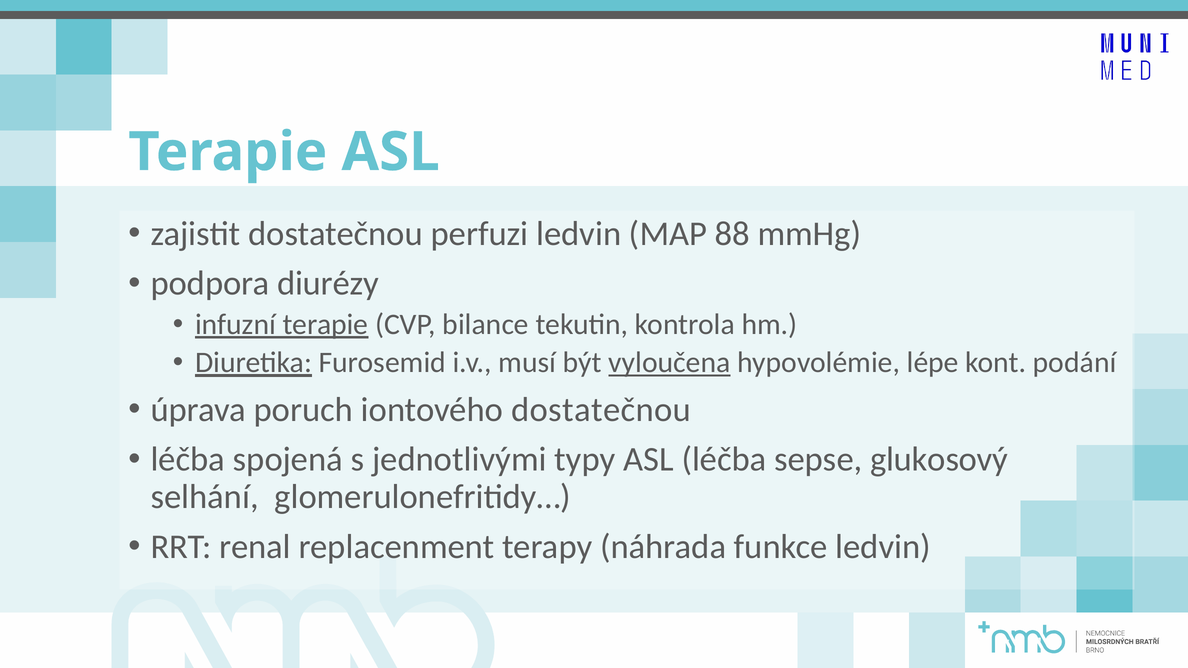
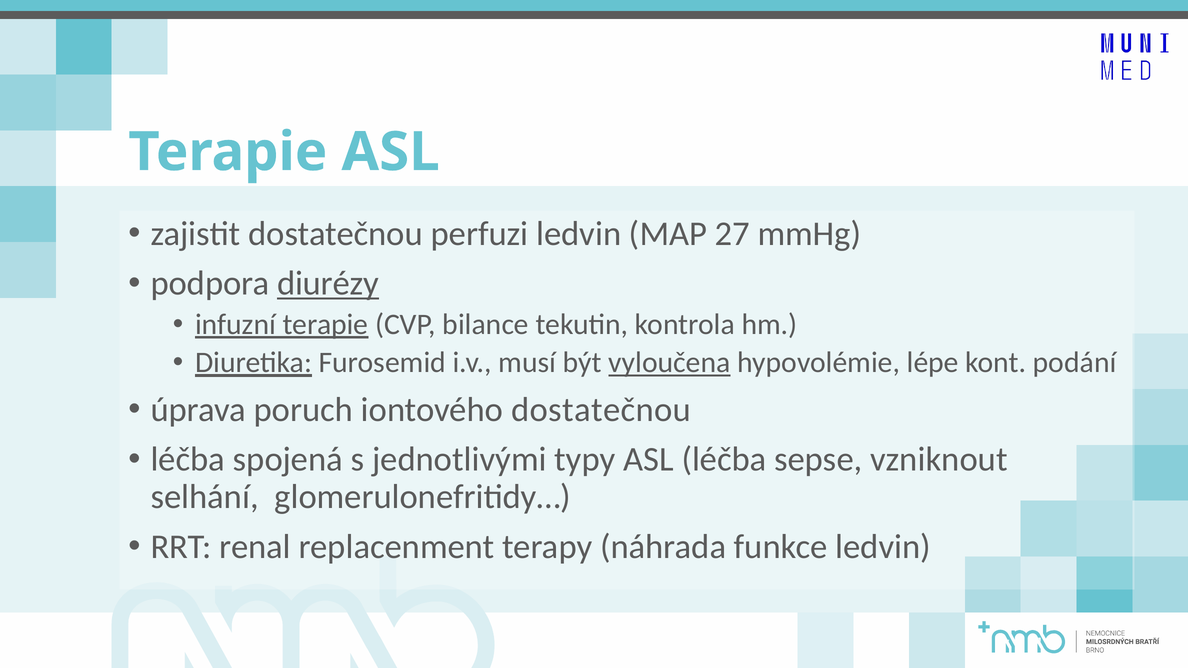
88: 88 -> 27 (732, 234)
diurézy underline: none -> present (328, 284)
glukosový: glukosový -> vzniknout (939, 460)
